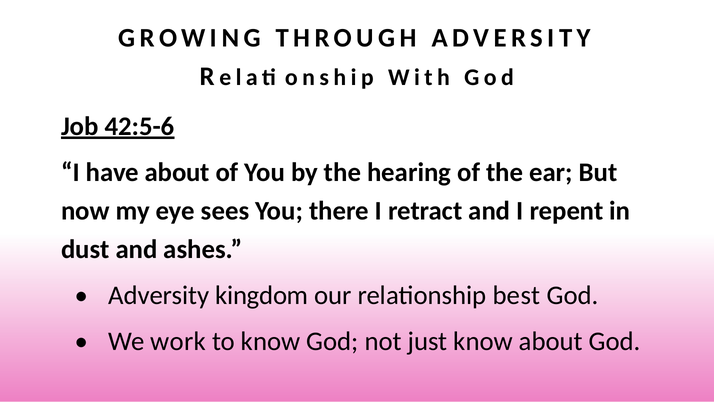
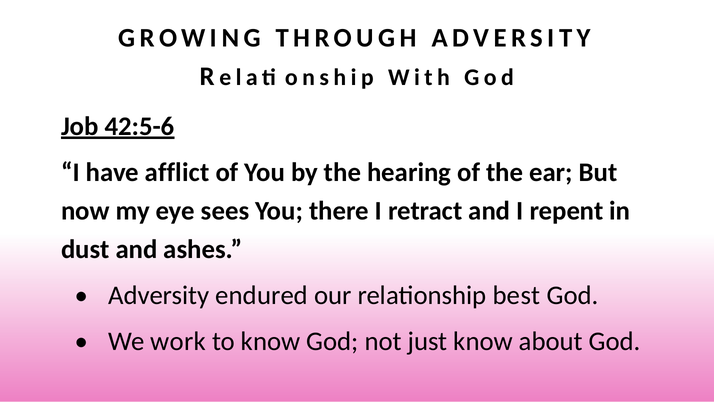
have about: about -> afflict (177, 172)
kingdom: kingdom -> endured (262, 295)
